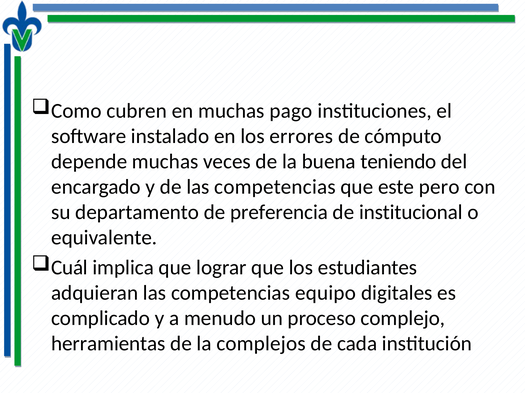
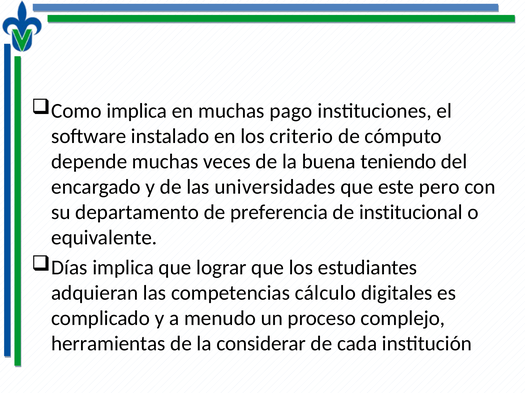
Como cubren: cubren -> implica (137, 111)
errores: errores -> criterio (301, 136)
de las competencias: competencias -> universidades (275, 187)
Cuál: Cuál -> Días (69, 268)
equipo: equipo -> cálculo (325, 293)
complejos: complejos -> considerar (261, 344)
